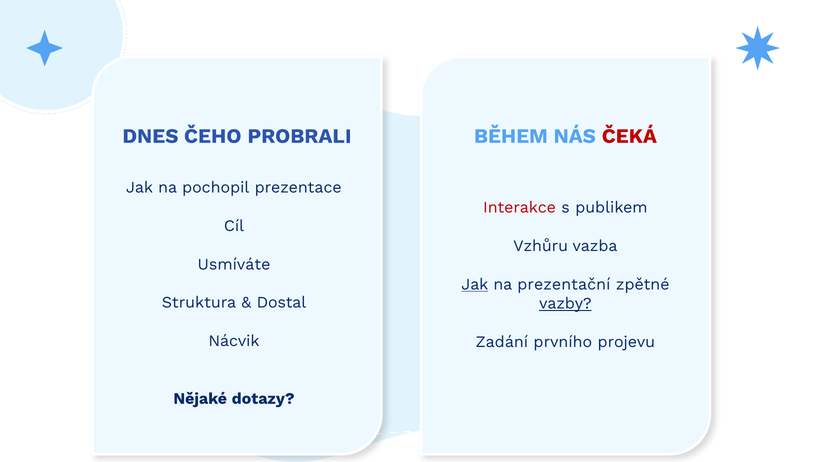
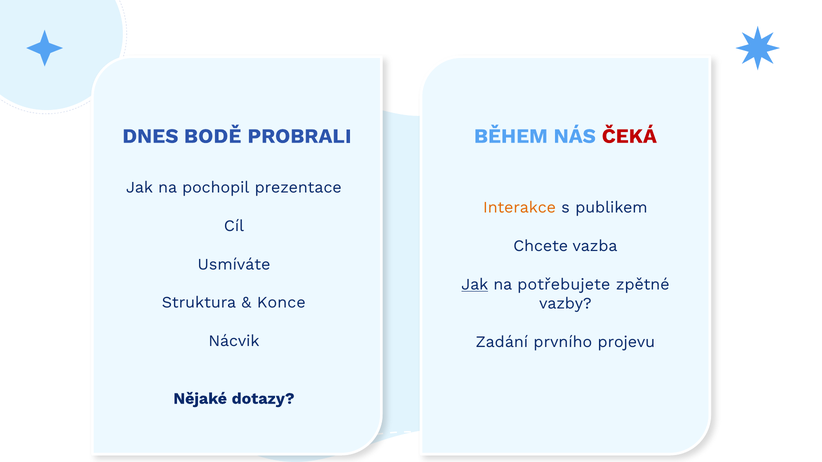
ČEHO: ČEHO -> BODĚ (213, 136)
Interakce colour: red -> orange (520, 208)
Vzhůru: Vzhůru -> Chcete (541, 246)
prezentační: prezentační -> potřebujete (564, 285)
Dostal: Dostal -> Konce (281, 303)
vazby underline: present -> none (565, 304)
